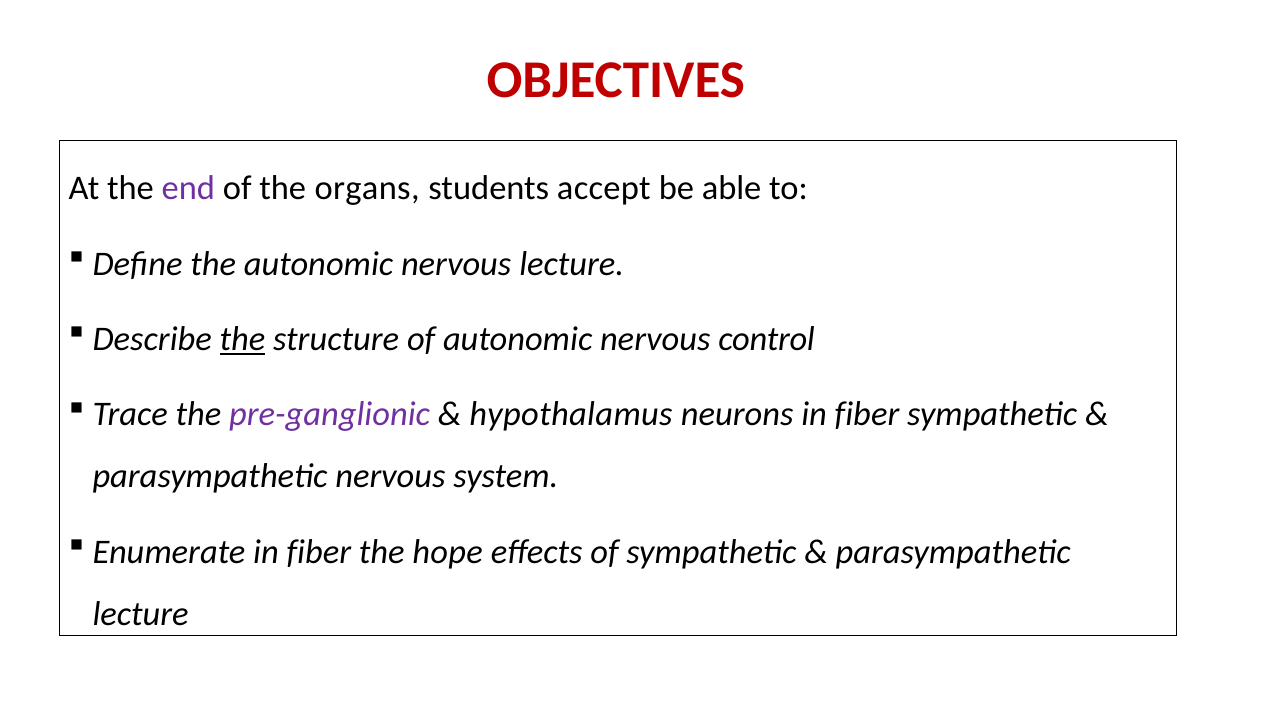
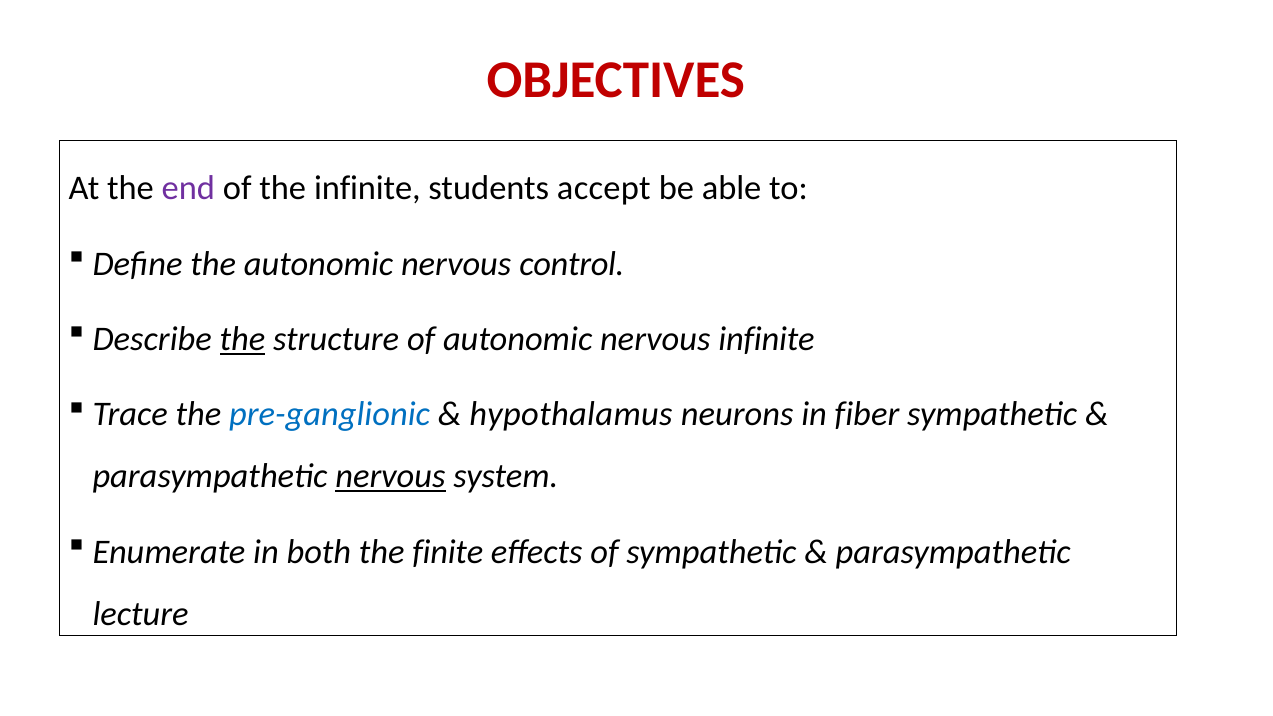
the organs: organs -> infinite (367, 189)
nervous lecture: lecture -> control (572, 264)
nervous control: control -> infinite (766, 339)
pre-ganglionic colour: purple -> blue (330, 414)
nervous underline: none -> present (390, 476)
Enumerate in fiber: fiber -> both (319, 552)
hope: hope -> finite (448, 552)
